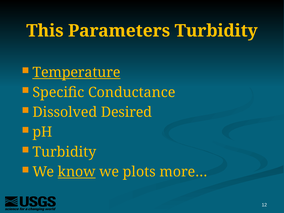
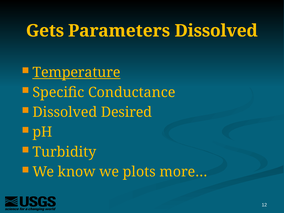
This: This -> Gets (45, 31)
Parameters Turbidity: Turbidity -> Dissolved (216, 31)
know underline: present -> none (77, 172)
